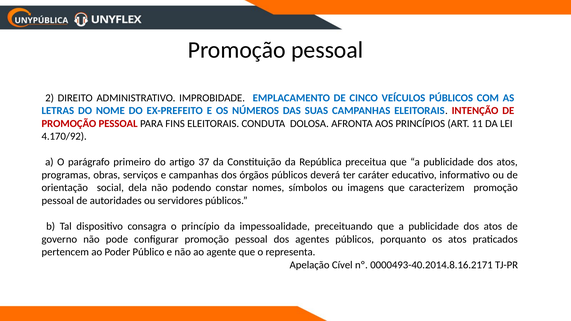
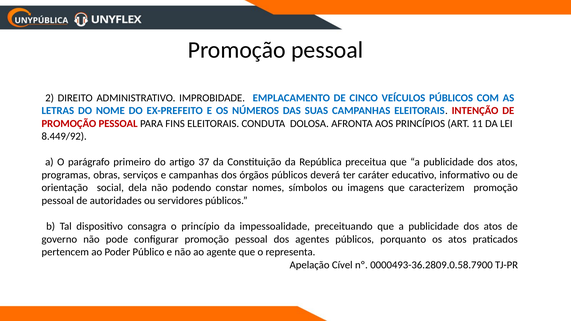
4.170/92: 4.170/92 -> 8.449/92 (64, 137)
0000493-40.2014.8.16.2171: 0000493-40.2014.8.16.2171 -> 0000493-36.2809.0.58.7900 (432, 265)
